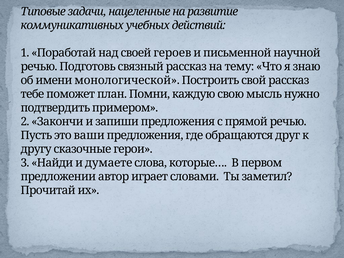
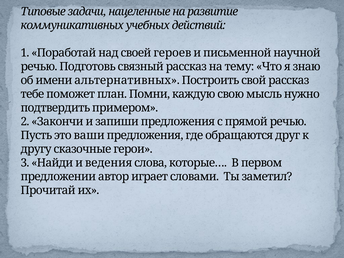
монологической: монологической -> альтернативных (127, 80)
думаете: думаете -> ведения (109, 163)
